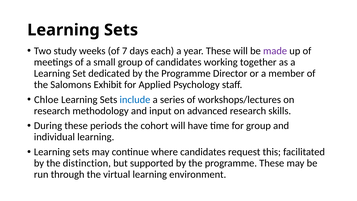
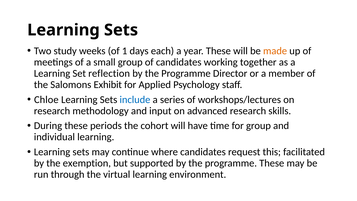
7: 7 -> 1 (125, 51)
made colour: purple -> orange (275, 51)
dedicated: dedicated -> reflection (109, 73)
distinction: distinction -> exemption (87, 163)
